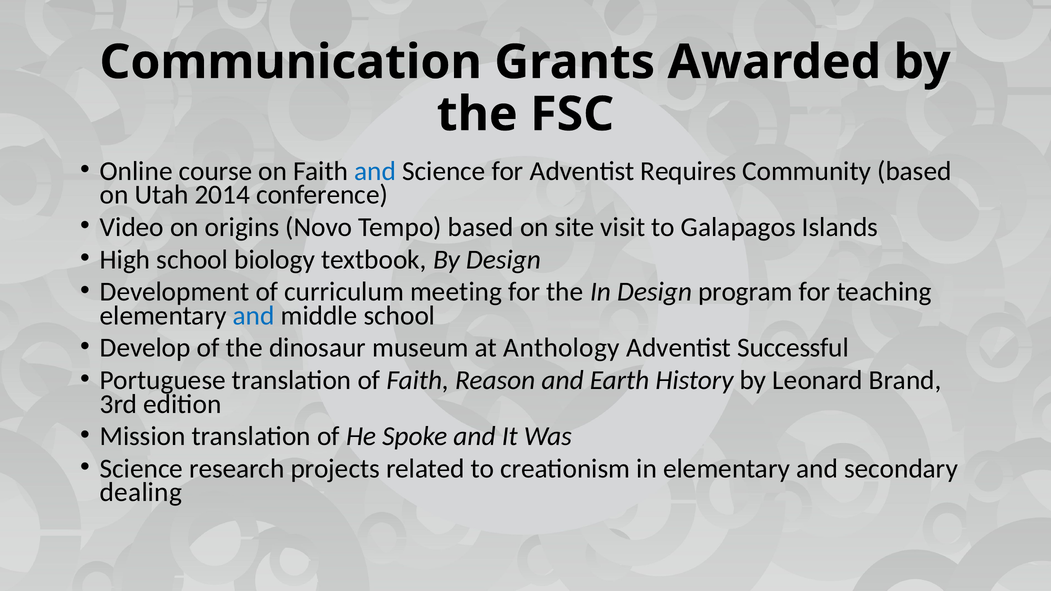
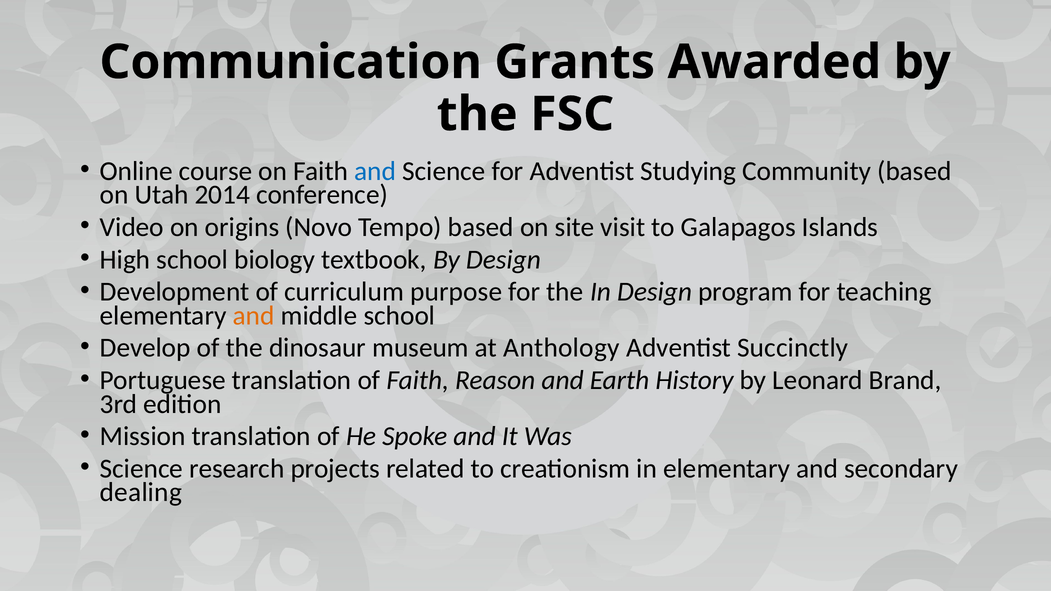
Requires: Requires -> Studying (688, 171)
meeting: meeting -> purpose (456, 292)
and colour: blue -> orange (254, 316)
Successful: Successful -> Succinctly (793, 348)
